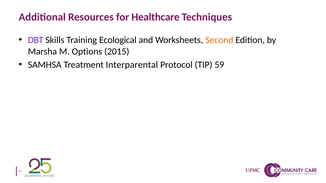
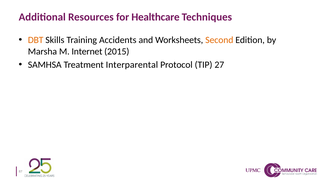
DBT colour: purple -> orange (36, 40)
Ecological: Ecological -> Accidents (118, 40)
Options: Options -> Internet (87, 52)
59: 59 -> 27 (219, 65)
